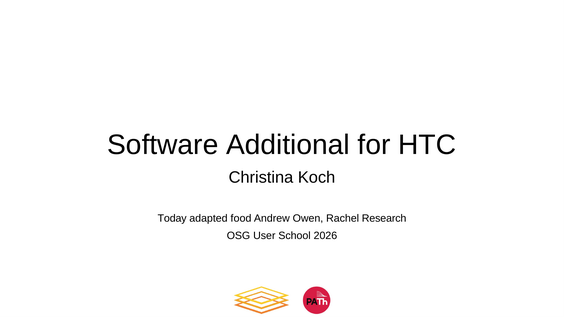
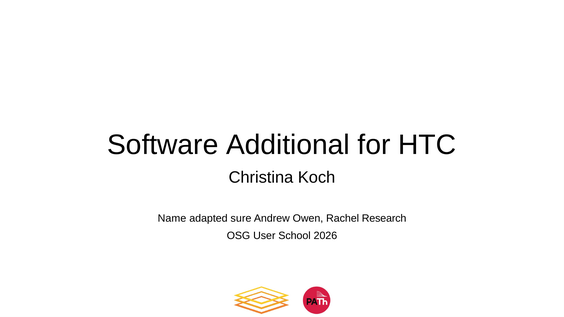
Today: Today -> Name (172, 218)
food: food -> sure (241, 218)
